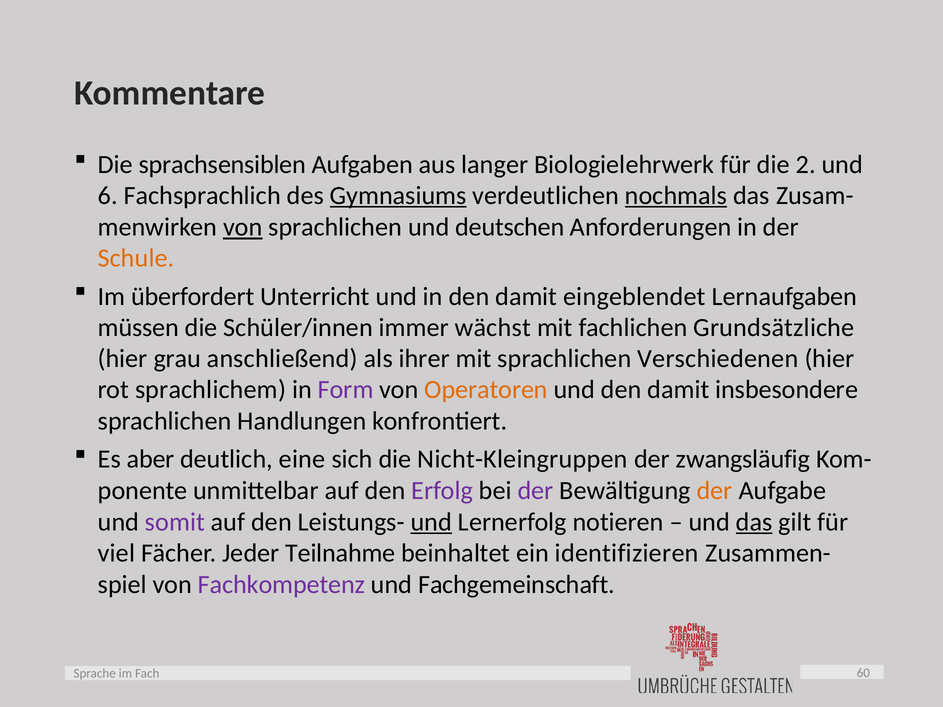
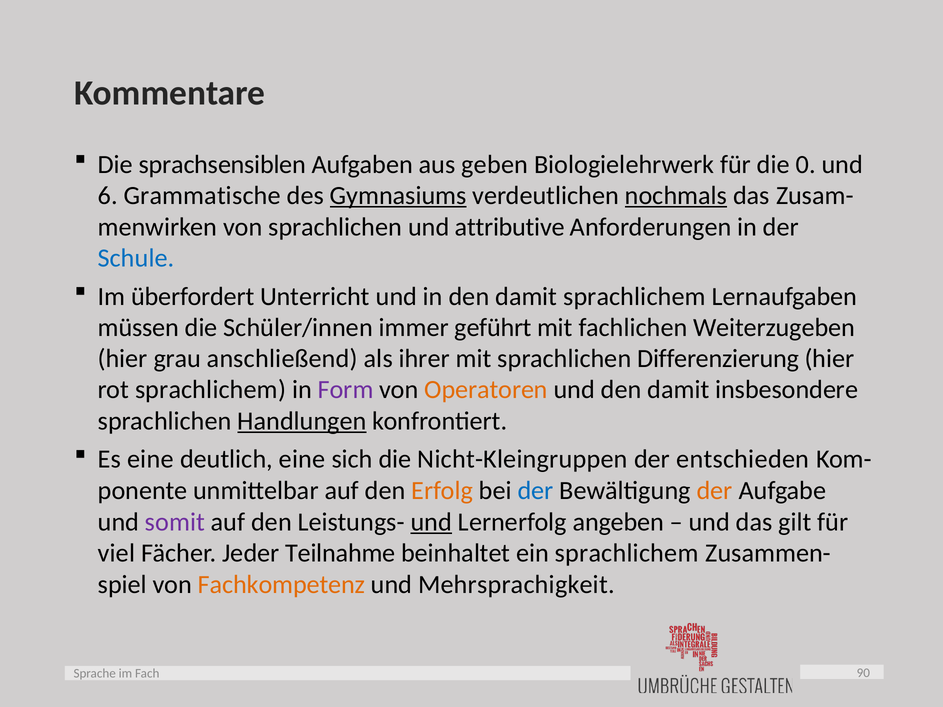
langer: langer -> geben (495, 164)
2: 2 -> 0 (806, 164)
Fachsprachlich: Fachsprachlich -> Grammatische (202, 196)
von underline: present -> none (243, 227)
deutschen: deutschen -> attributive (510, 227)
Schule colour: orange -> blue (136, 258)
damit eingeblendet: eingeblendet -> sprachlichem (634, 297)
wächst: wächst -> geführt (493, 328)
Grundsätzliche: Grundsätzliche -> Weiterzugeben (774, 328)
Verschiedenen: Verschiedenen -> Differenzierung (718, 359)
Handlungen underline: none -> present (302, 421)
Es aber: aber -> eine (150, 459)
zwangsläufig: zwangsläufig -> entschieden (743, 459)
Erfolg colour: purple -> orange (442, 491)
der colour: purple -> blue (536, 491)
notieren: notieren -> angeben (618, 522)
das underline: present -> none (754, 522)
ein identifizieren: identifizieren -> sprachlichem (627, 553)
Fachkompetenz colour: purple -> orange (282, 585)
Fachgemeinschaft: Fachgemeinschaft -> Mehrsprachigkeit (516, 585)
60: 60 -> 90 (863, 673)
